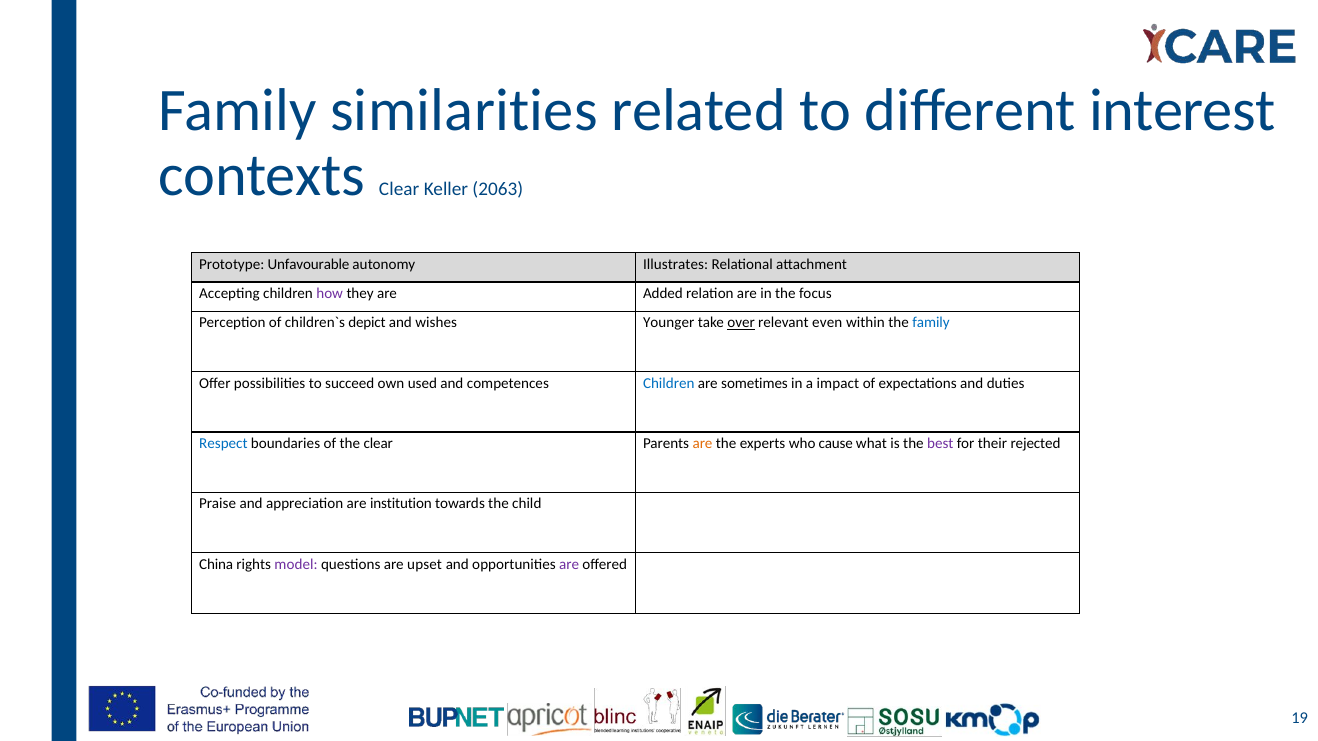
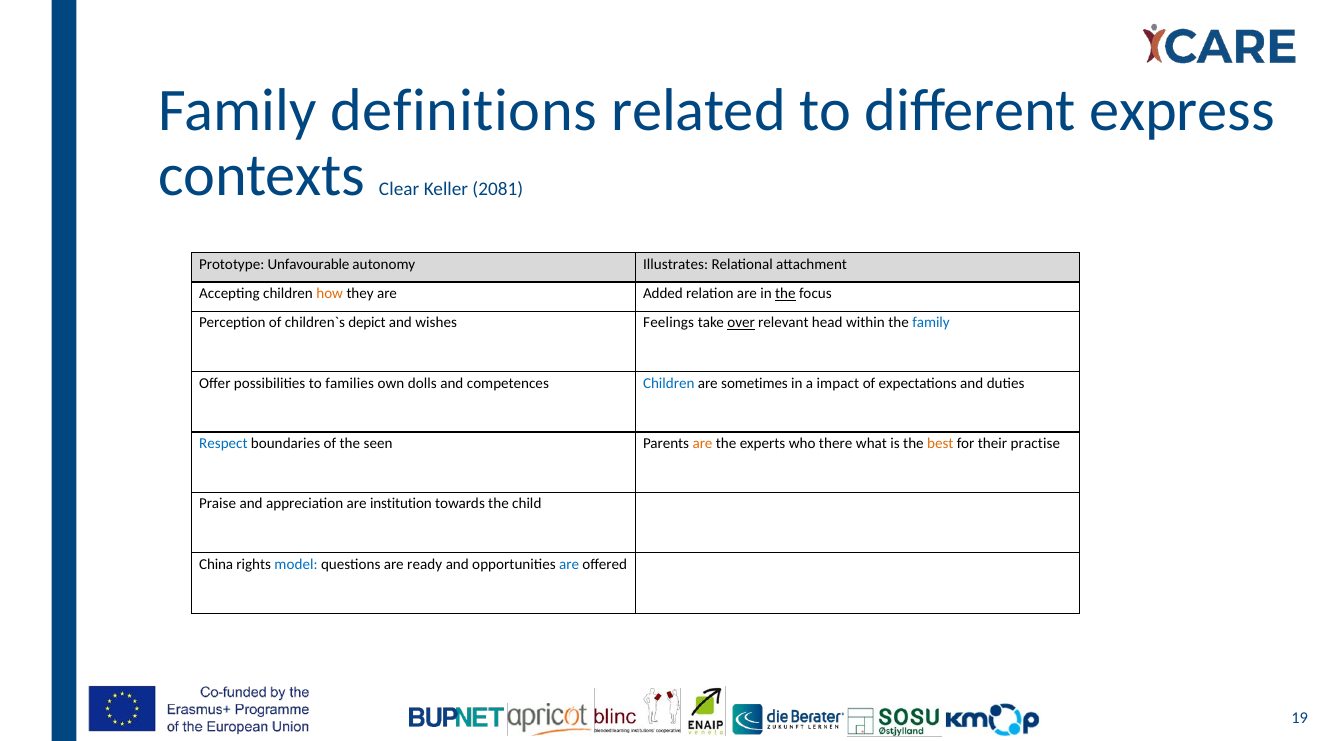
similarities: similarities -> definitions (464, 111)
interest: interest -> express (1182, 111)
2063: 2063 -> 2081 (498, 189)
how colour: purple -> orange (330, 294)
the underline: none -> present (785, 294)
Younger: Younger -> Feelings (669, 323)
even: even -> head (827, 323)
succeed: succeed -> families (350, 383)
used: used -> dolls (422, 383)
the clear: clear -> seen (378, 444)
cause: cause -> there (836, 444)
best colour: purple -> orange (940, 444)
rejected: rejected -> practise (1035, 444)
model colour: purple -> blue (296, 565)
upset: upset -> ready (425, 565)
are colour: purple -> blue (569, 565)
